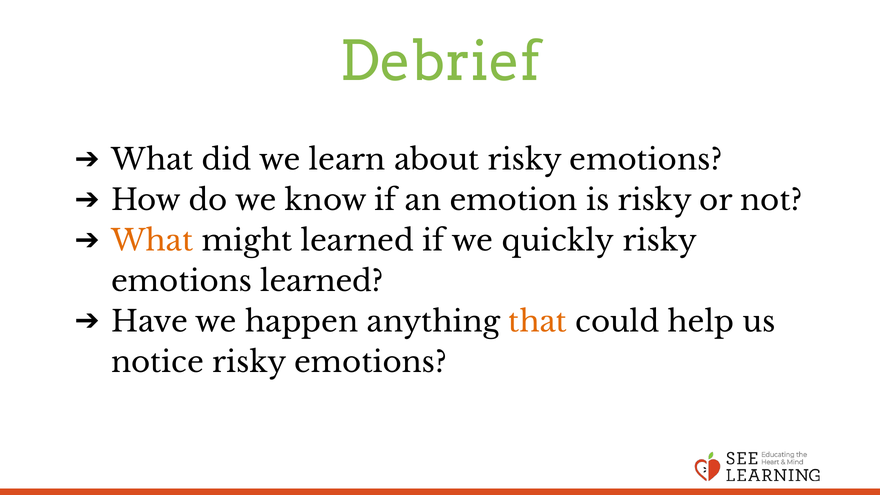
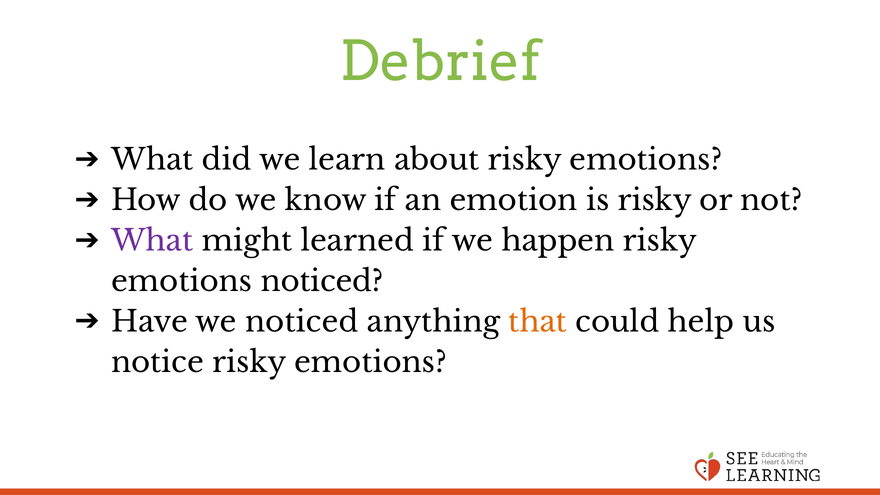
What colour: orange -> purple (152, 241)
quickly: quickly -> happen (558, 241)
emotions learned: learned -> noticed (322, 282)
we happen: happen -> noticed (302, 322)
